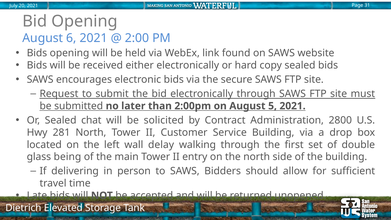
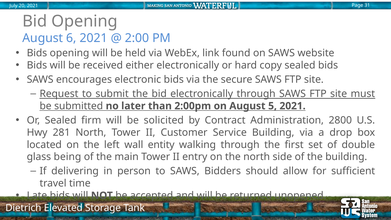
chat: chat -> firm (91, 120)
delay: delay -> entity (161, 145)
